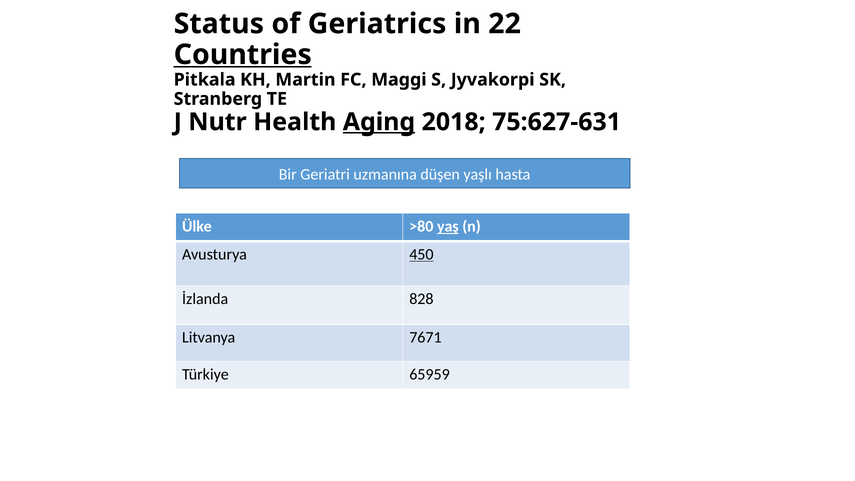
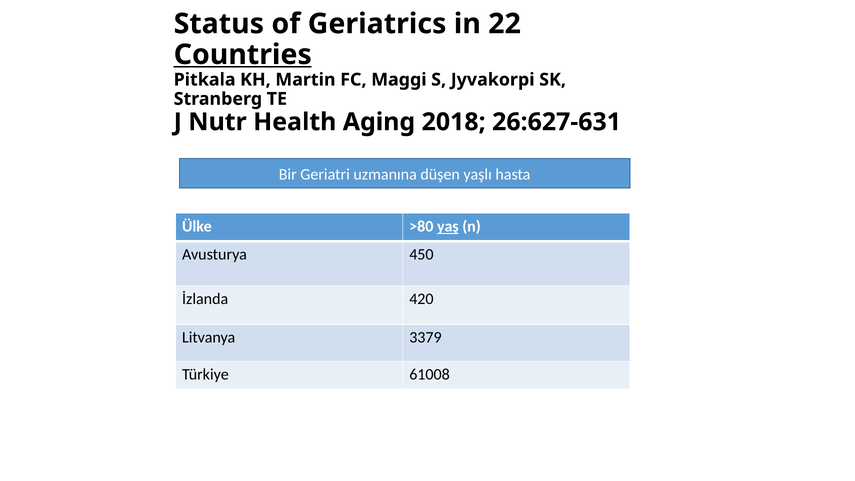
Aging underline: present -> none (379, 122)
75:627-631: 75:627-631 -> 26:627-631 (557, 122)
450 underline: present -> none (421, 254)
828: 828 -> 420 (421, 299)
7671: 7671 -> 3379 (425, 338)
65959: 65959 -> 61008 (430, 374)
